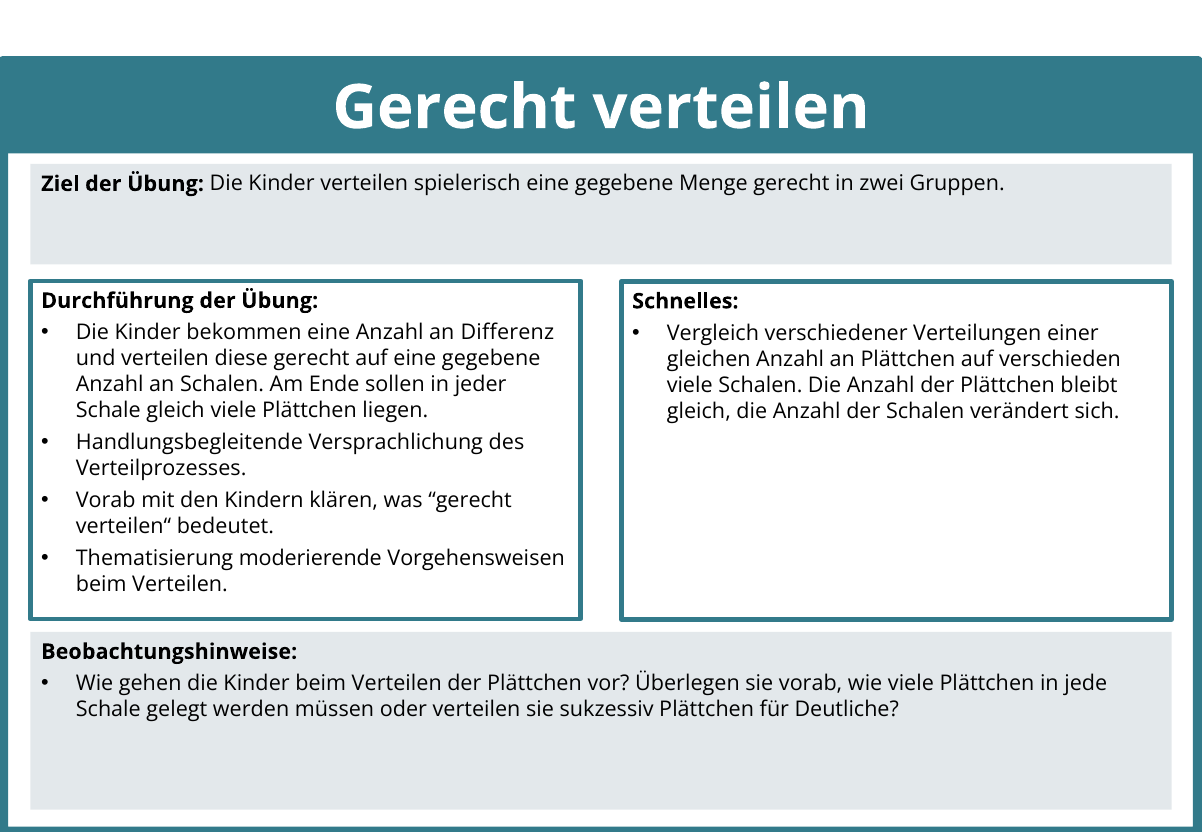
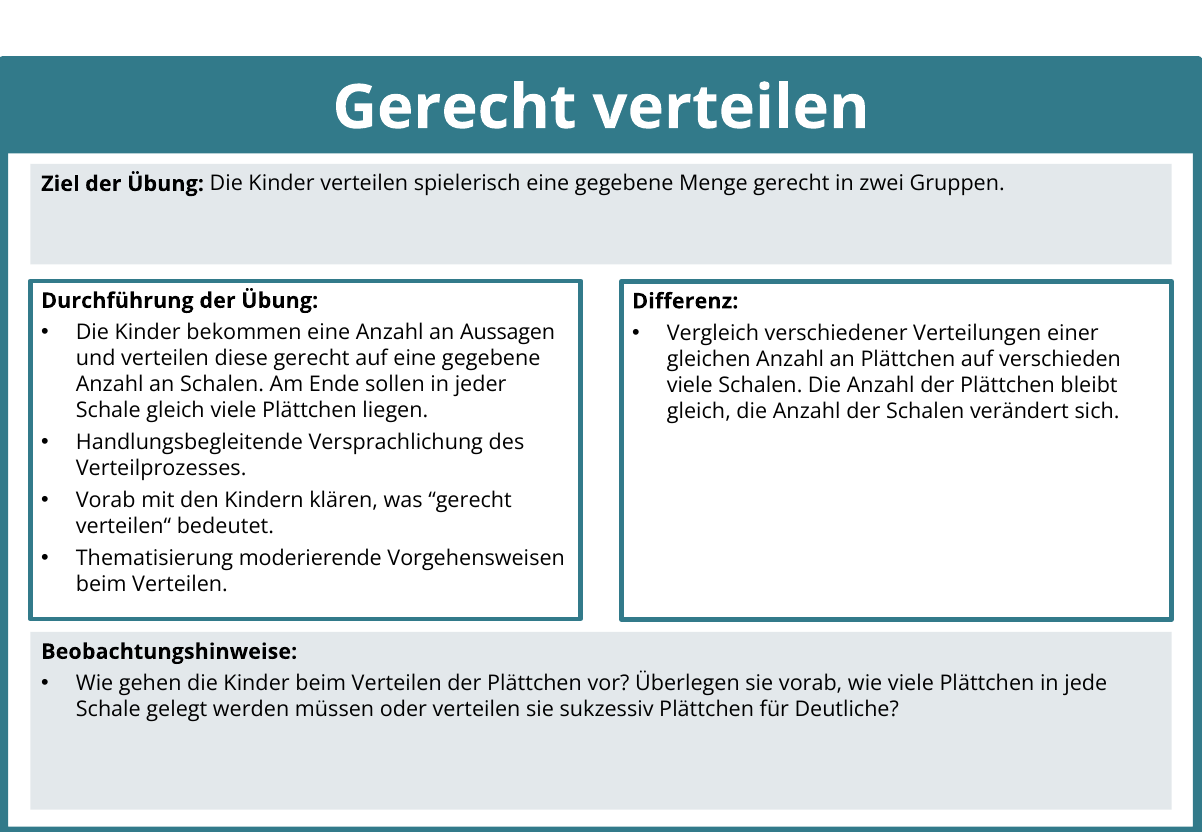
Schnelles: Schnelles -> Differenz (685, 301)
Differenz: Differenz -> Aussagen (508, 333)
